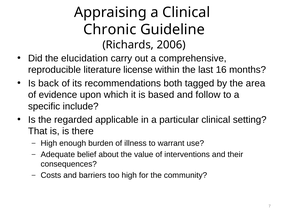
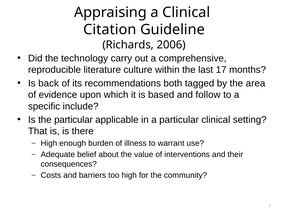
Chronic: Chronic -> Citation (110, 30)
elucidation: elucidation -> technology (85, 58)
license: license -> culture (138, 70)
16: 16 -> 17 (221, 70)
the regarded: regarded -> particular (73, 120)
